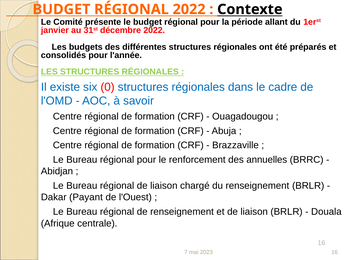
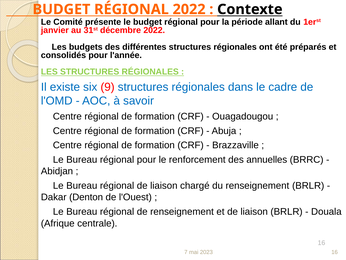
0: 0 -> 9 (108, 87)
Payant: Payant -> Denton (86, 197)
